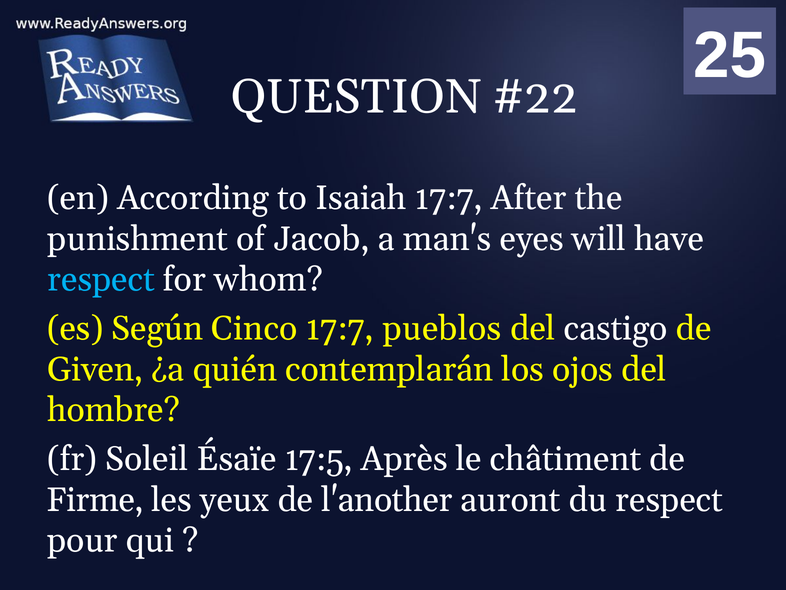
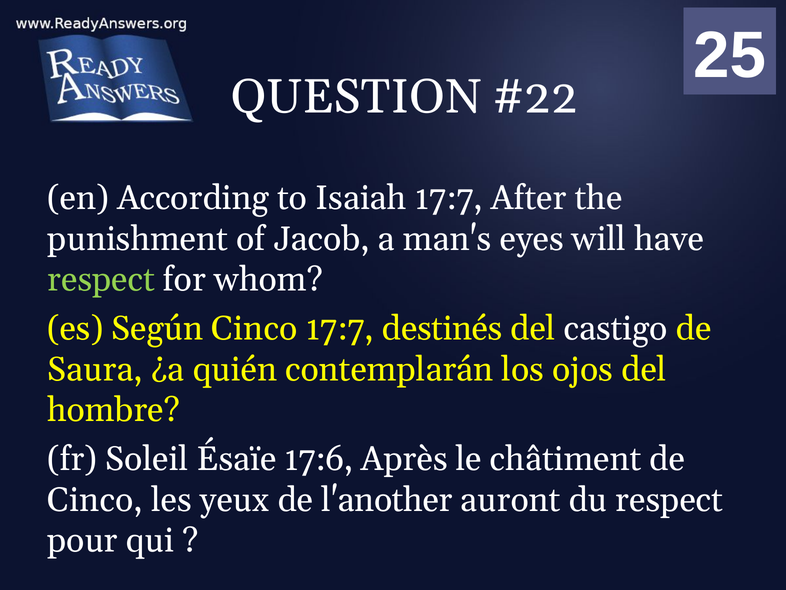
respect colour: light blue -> light green (101, 279)
pueblos: pueblos -> destinés (442, 328)
Given: Given -> Saura (95, 369)
17:5: 17:5 -> 17:6 (319, 459)
Firme: Firme -> Cinco (95, 499)
